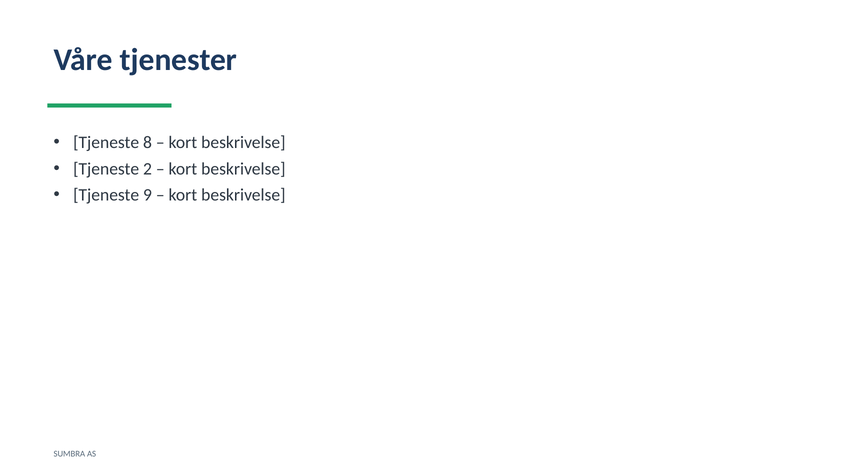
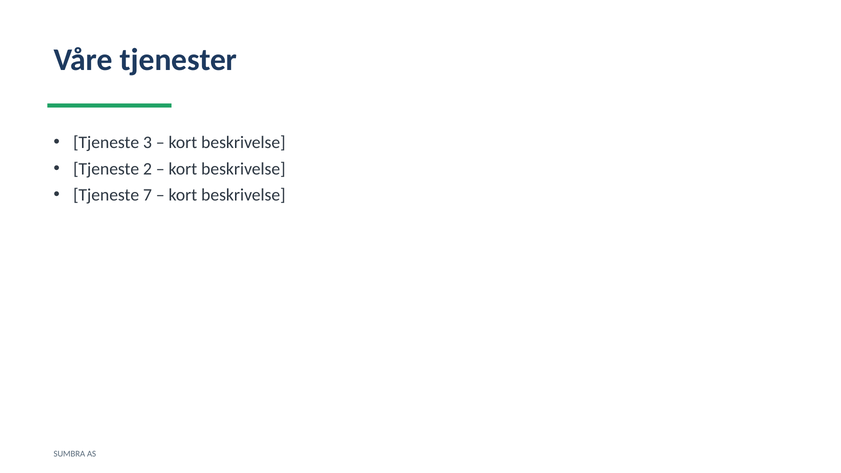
8: 8 -> 3 (147, 142)
9: 9 -> 7 (147, 195)
